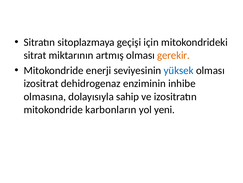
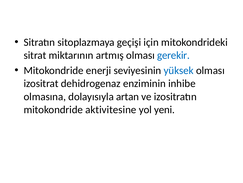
gerekir colour: orange -> blue (173, 55)
sahip: sahip -> artan (128, 96)
karbonların: karbonların -> aktivitesine (111, 109)
